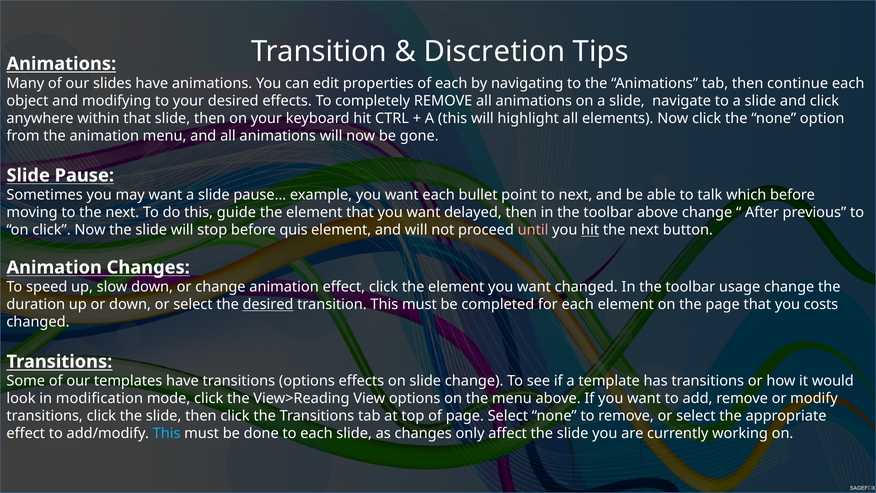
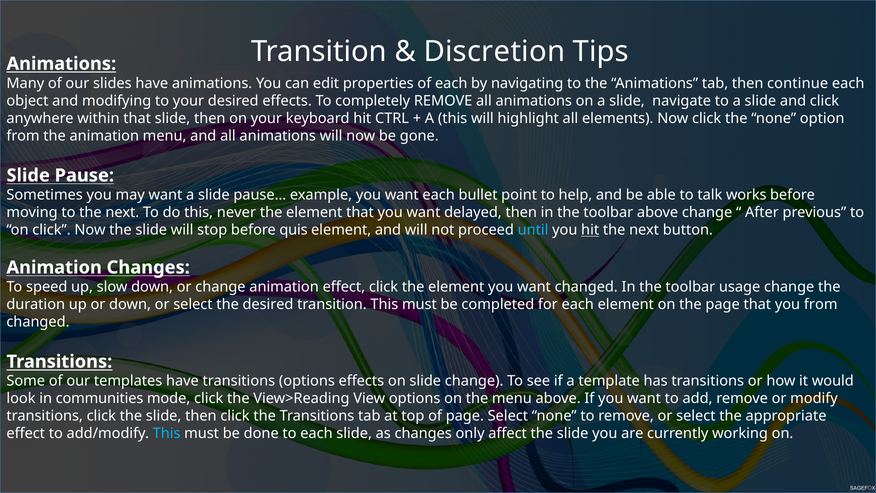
to next: next -> help (575, 195)
which: which -> works (746, 195)
guide: guide -> never (236, 212)
until colour: pink -> light blue (533, 230)
desired underline: present -> none (268, 304)
you costs: costs -> from (821, 304)
modification: modification -> communities (100, 398)
